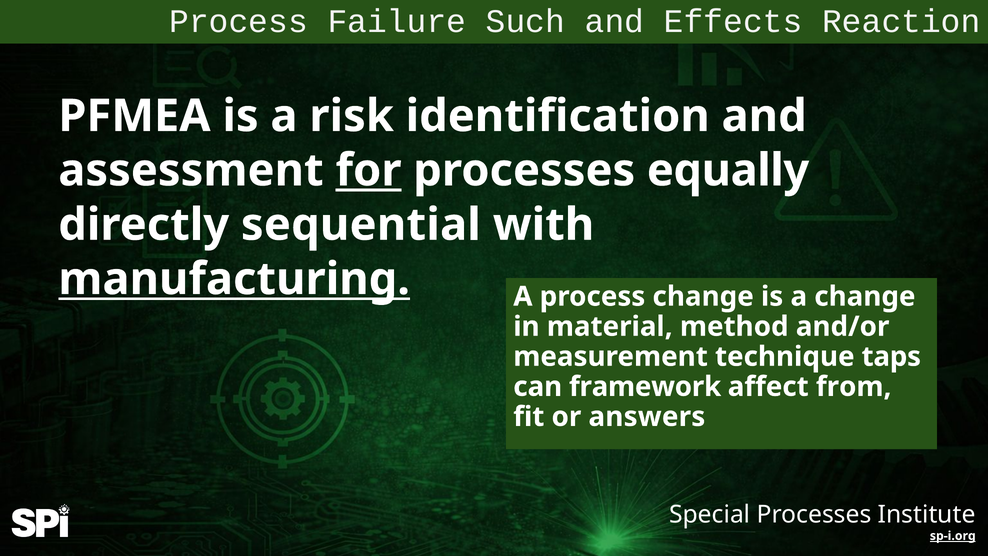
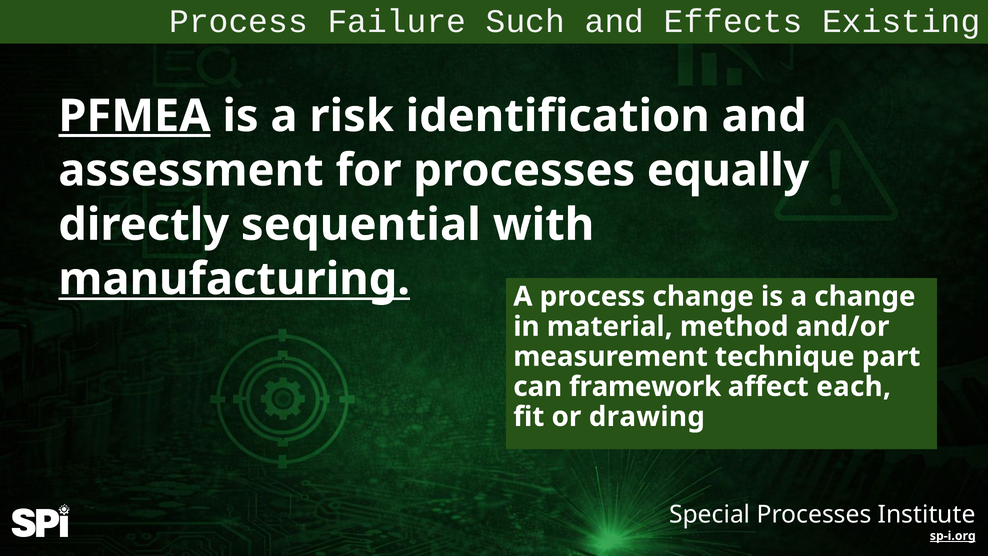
Reaction: Reaction -> Existing (901, 21)
PFMEA underline: none -> present (134, 116)
for underline: present -> none (369, 170)
taps: taps -> part (891, 356)
from: from -> each (854, 387)
answers: answers -> drawing (647, 417)
